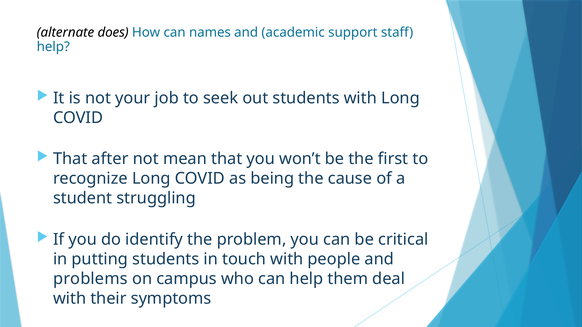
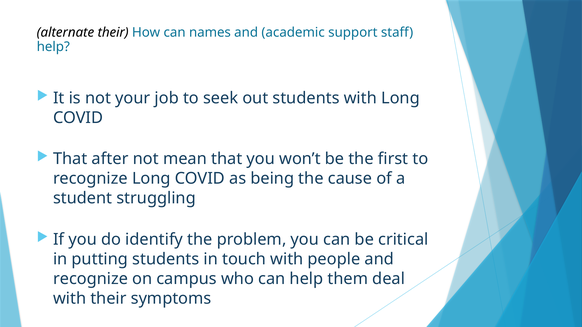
alternate does: does -> their (113, 32)
problems: problems -> recognize (91, 279)
